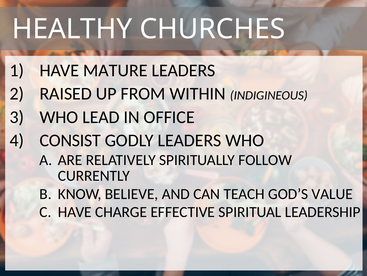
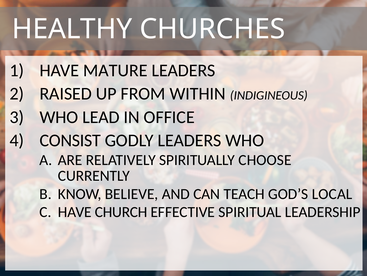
FOLLOW: FOLLOW -> CHOOSE (265, 160)
VALUE: VALUE -> LOCAL (332, 193)
CHARGE: CHARGE -> CHURCH (121, 212)
